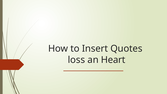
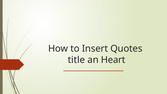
loss: loss -> title (76, 60)
